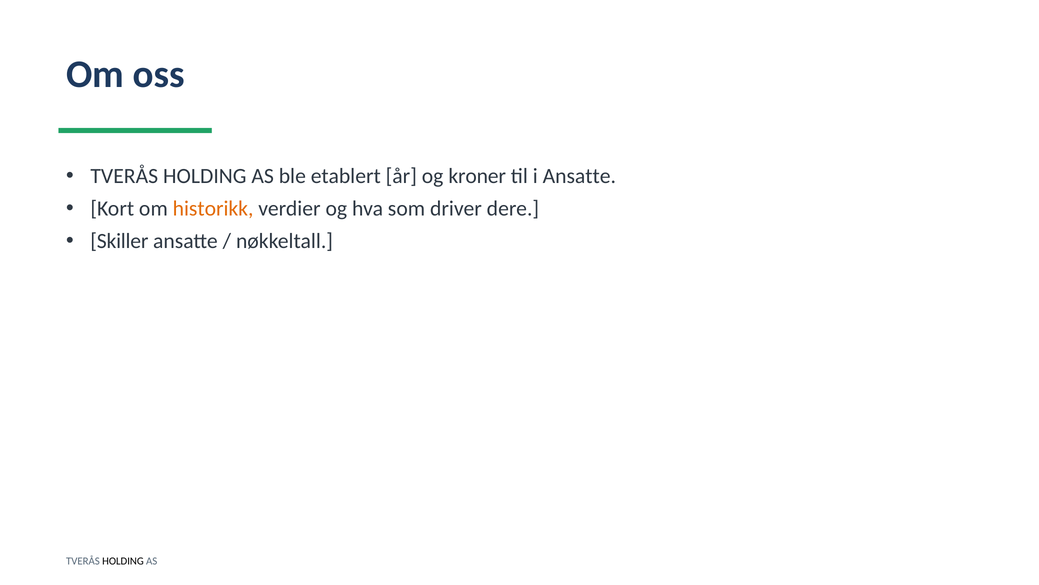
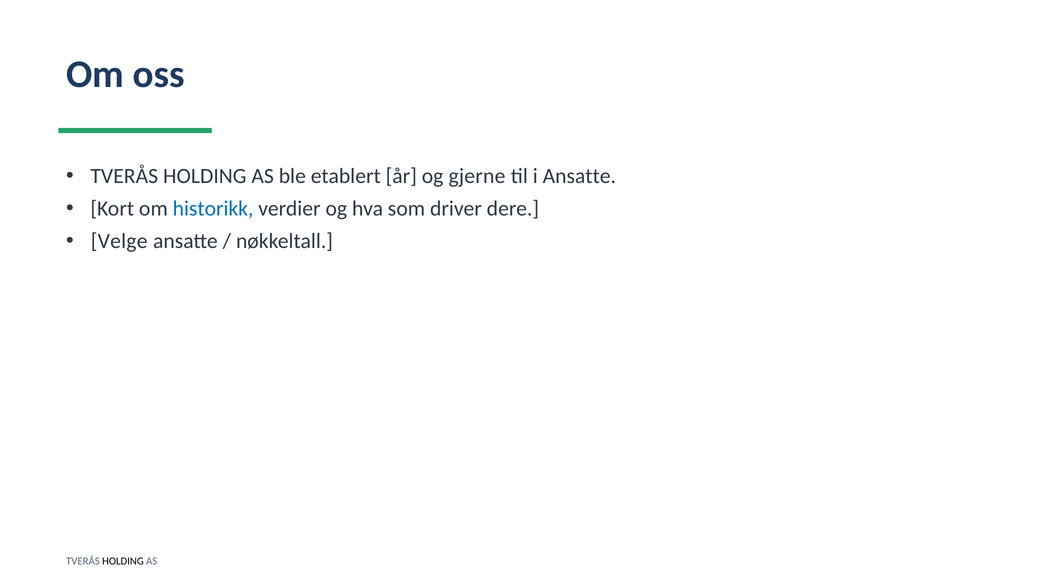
kroner: kroner -> gjerne (477, 176)
historikk colour: orange -> blue (213, 208)
Skiller: Skiller -> Velge (119, 241)
